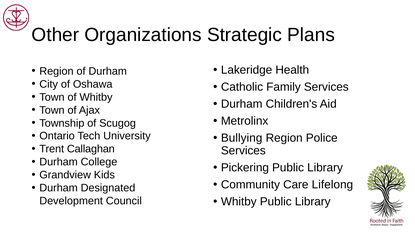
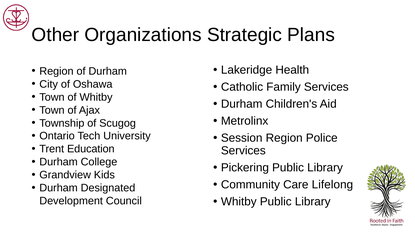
Bullying: Bullying -> Session (242, 138)
Callaghan: Callaghan -> Education (91, 149)
